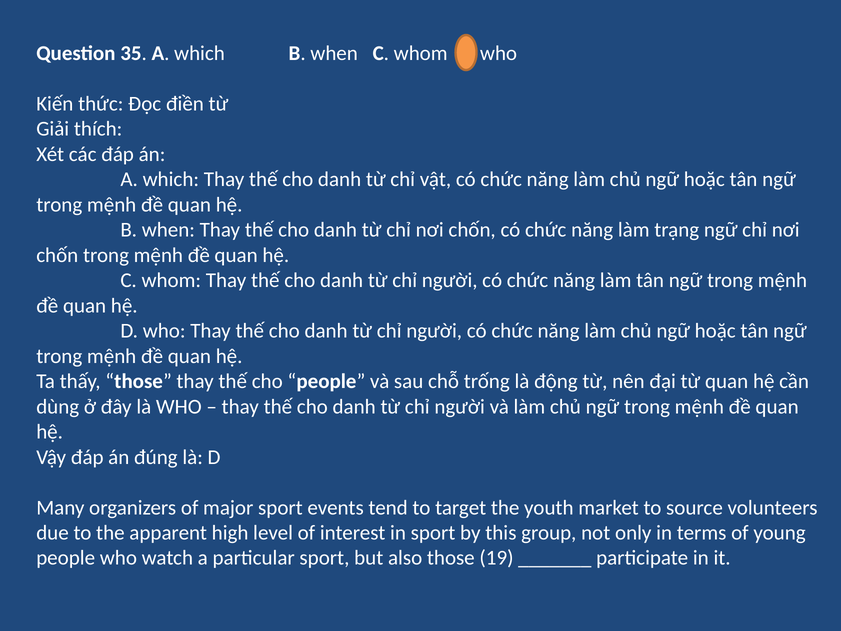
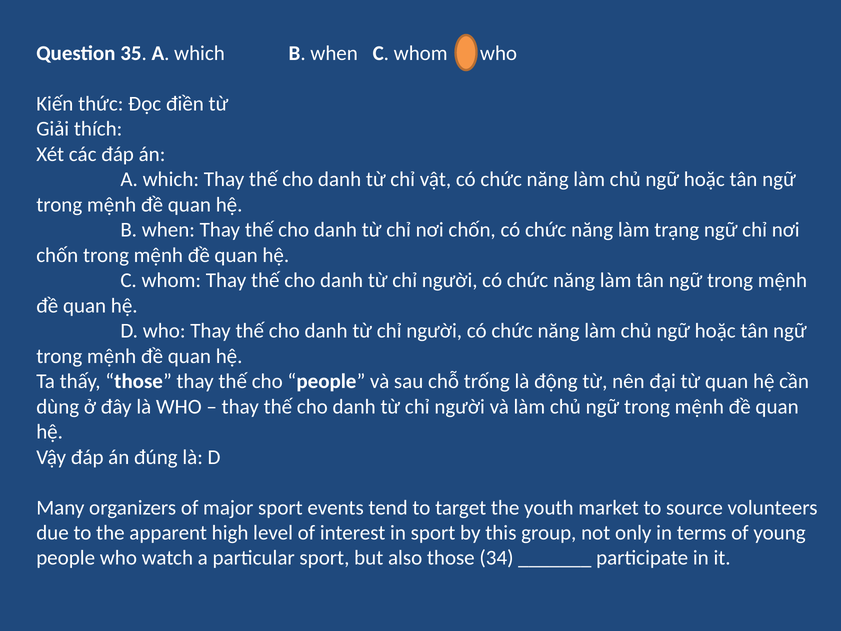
19: 19 -> 34 (497, 558)
